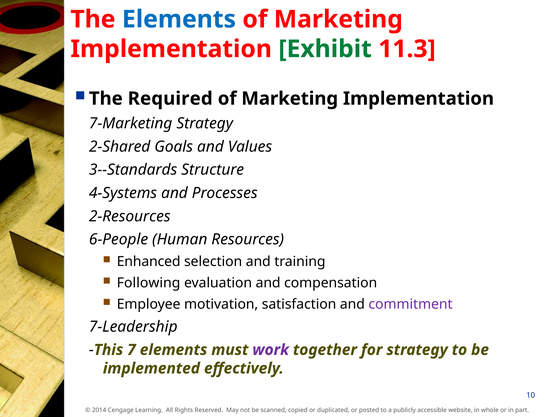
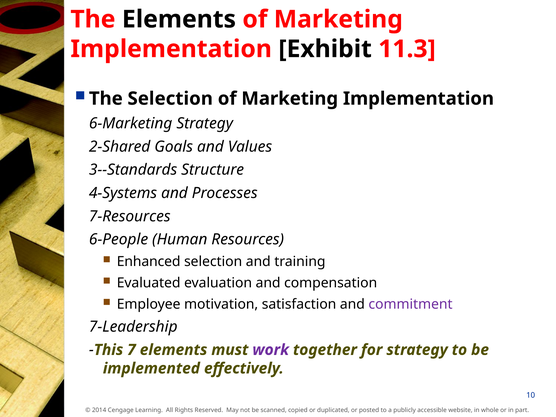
Elements colour: blue -> black (179, 19)
Exhibit colour: green -> black (325, 49)
The Required: Required -> Selection (170, 99)
7-Marketing: 7-Marketing -> 6-Marketing (131, 123)
2-Resources: 2-Resources -> 7-Resources (130, 216)
Following: Following -> Evaluated (149, 283)
